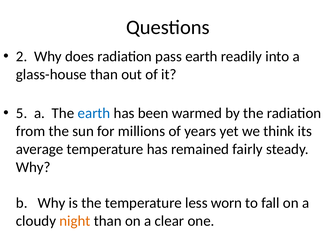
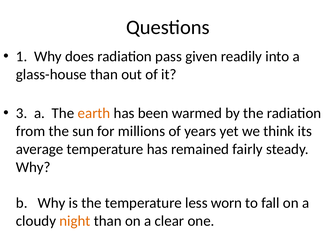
2: 2 -> 1 (22, 57)
pass earth: earth -> given (201, 57)
5: 5 -> 3 (22, 113)
earth colour: blue -> orange (94, 113)
